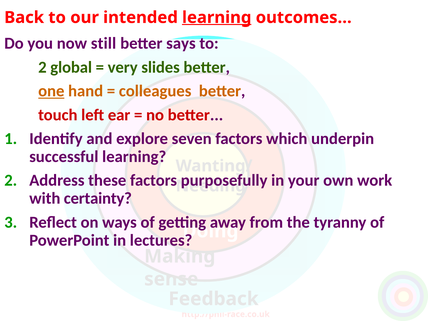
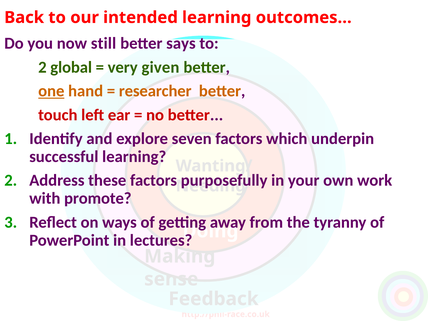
learning underline: present -> none (217, 17)
slides: slides -> given (160, 67)
colleagues: colleagues -> researcher (155, 91)
certainty: certainty -> promote (98, 198)
